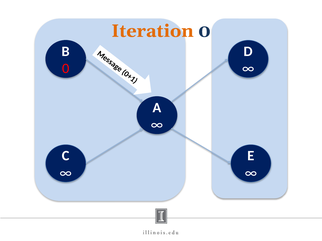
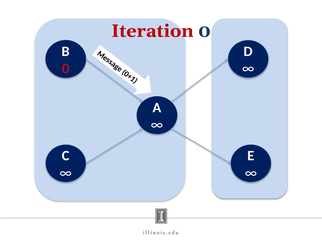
Iteration colour: orange -> red (152, 31)
